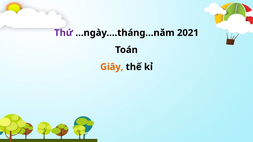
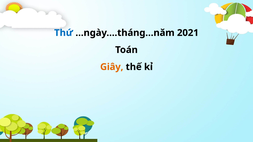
Thứ colour: purple -> blue (64, 33)
